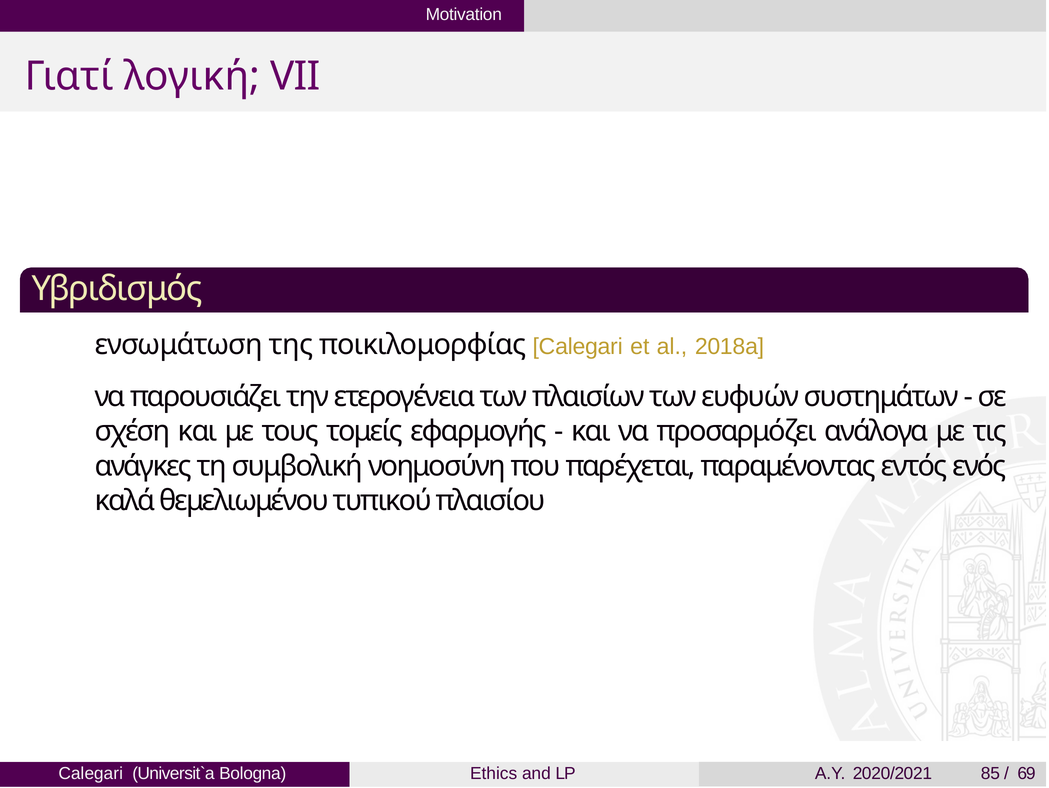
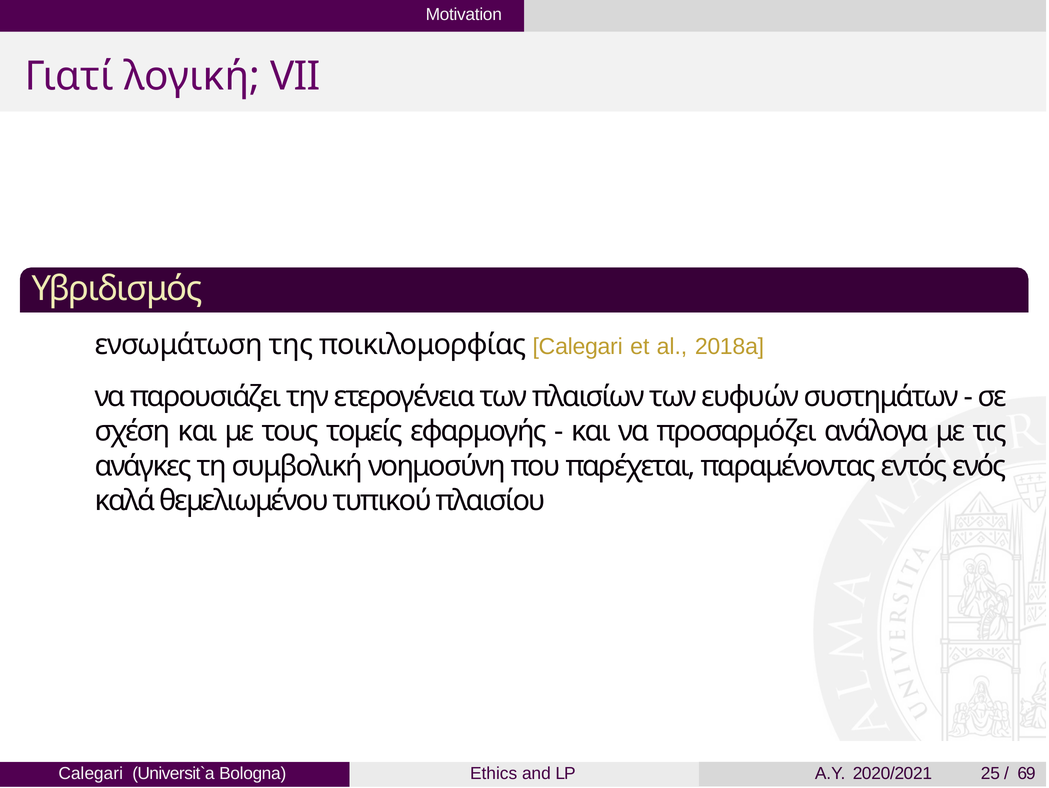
85: 85 -> 25 (990, 773)
